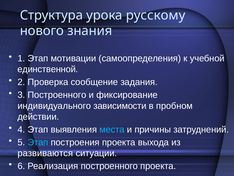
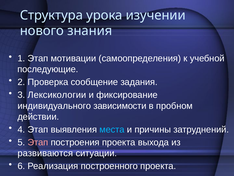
русскому: русскому -> изучении (156, 15)
единственной: единственной -> последующие (48, 69)
3 Построенного: Построенного -> Лексикологии (57, 95)
Этап colour: light blue -> pink (38, 142)
